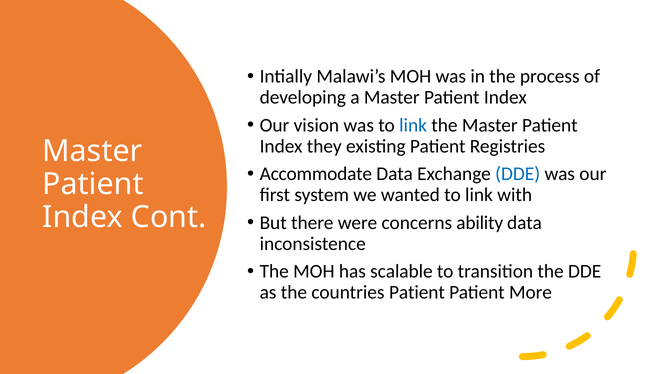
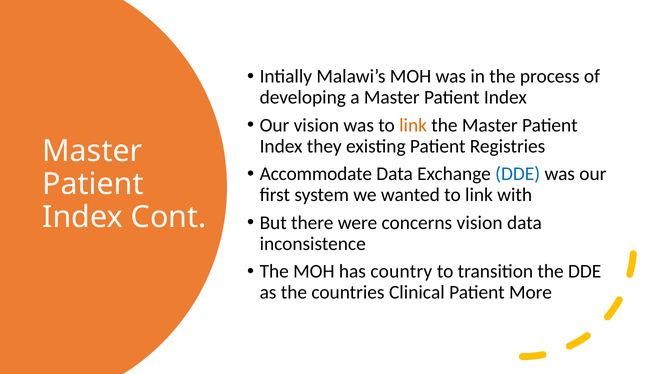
link colour: blue -> orange (413, 125)
concerns ability: ability -> vision (480, 222)
scalable: scalable -> country (401, 271)
countries Patient: Patient -> Clinical (417, 292)
